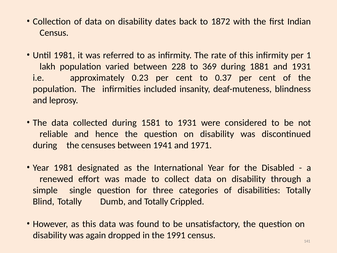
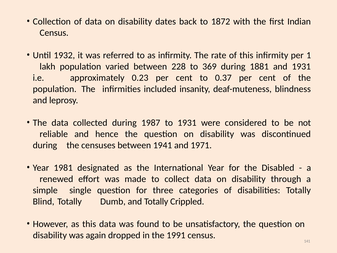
Until 1981: 1981 -> 1932 (64, 55)
1581: 1581 -> 1987 (151, 123)
